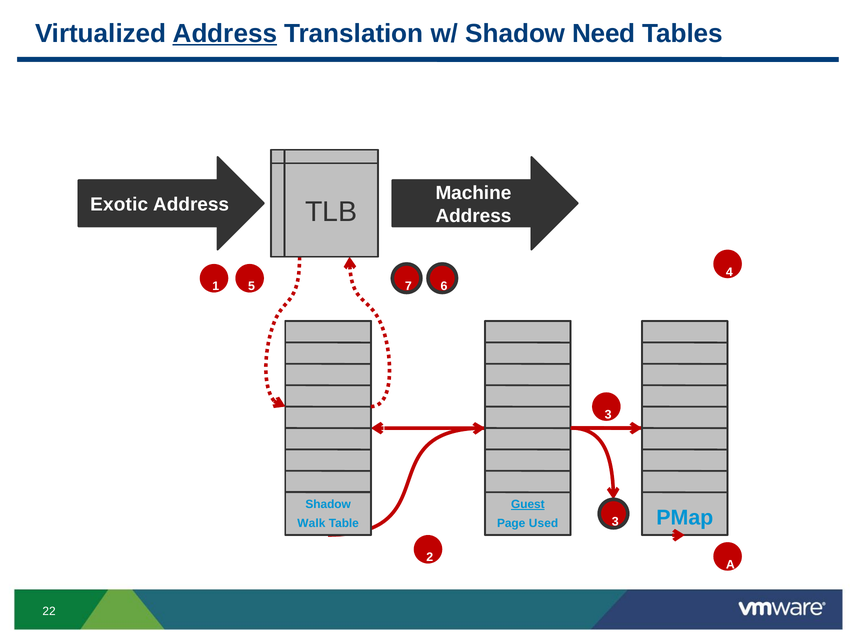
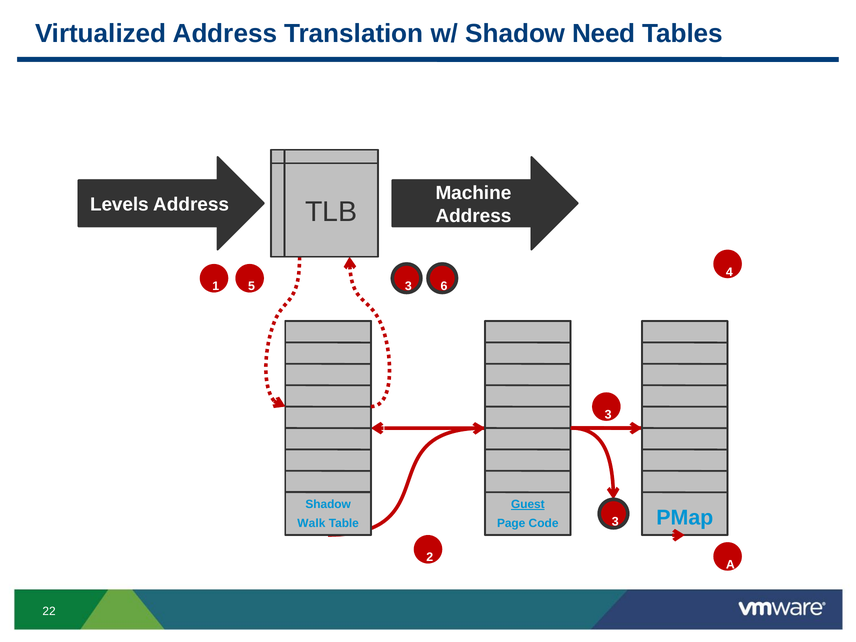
Address underline: present -> none (225, 33)
Exotic: Exotic -> Levels (119, 205)
1 7: 7 -> 3 (408, 286)
Used: Used -> Code (544, 523)
